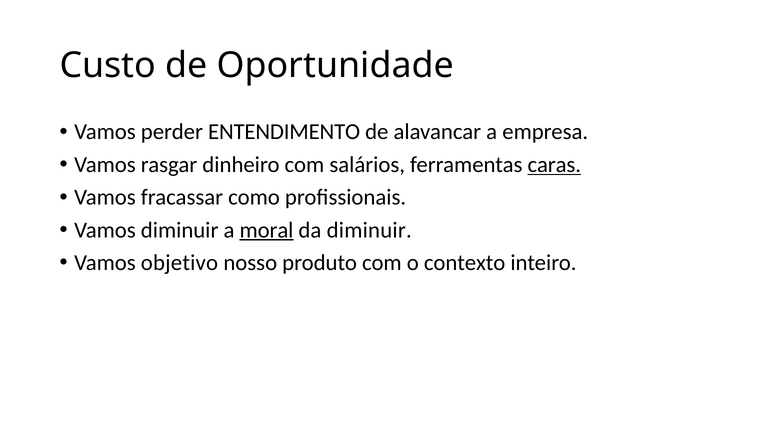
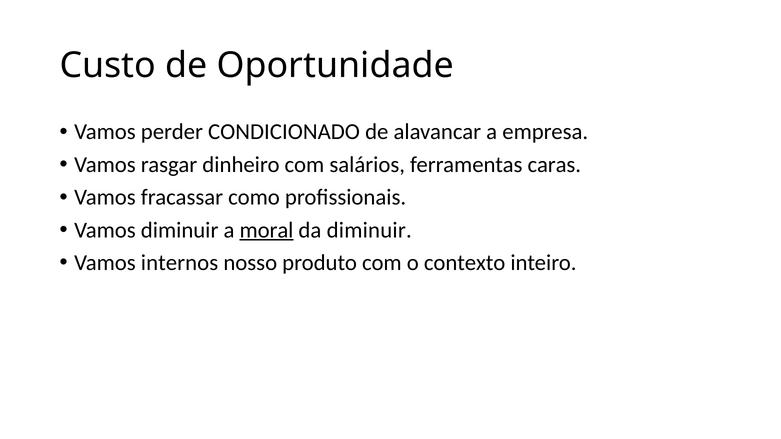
ENTENDIMENTO: ENTENDIMENTO -> CONDICIONADO (284, 132)
caras underline: present -> none (554, 165)
objetivo: objetivo -> internos (180, 263)
